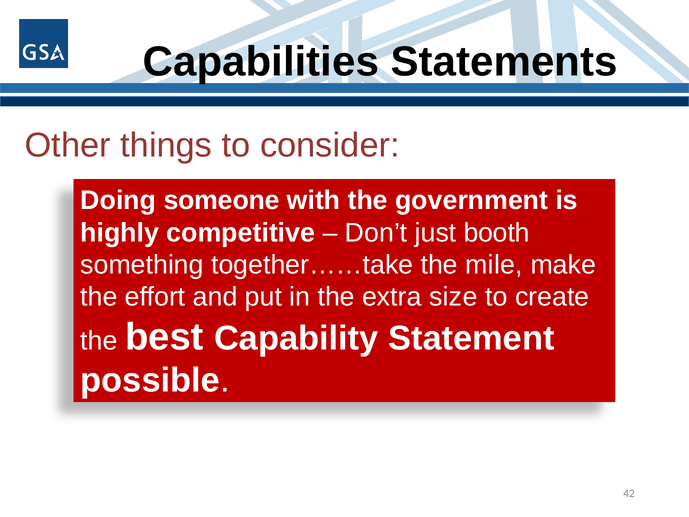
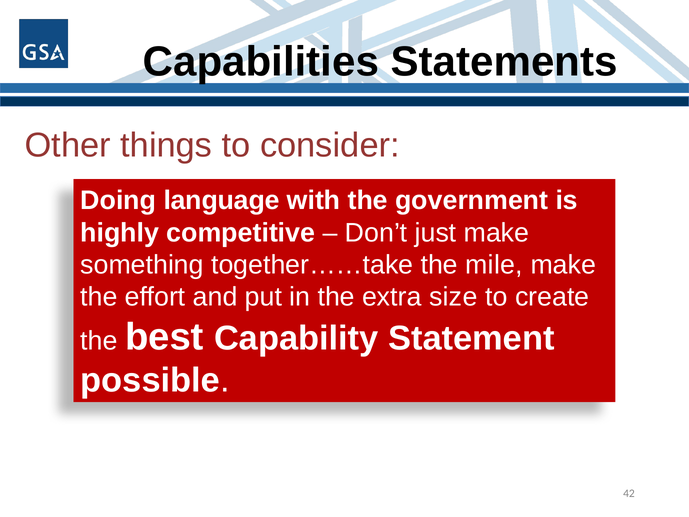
someone: someone -> language (222, 200)
just booth: booth -> make (496, 233)
